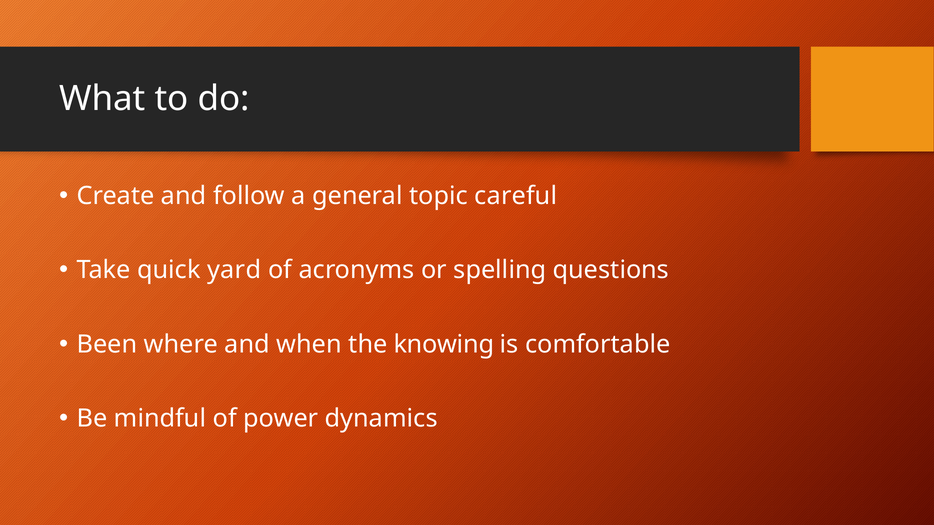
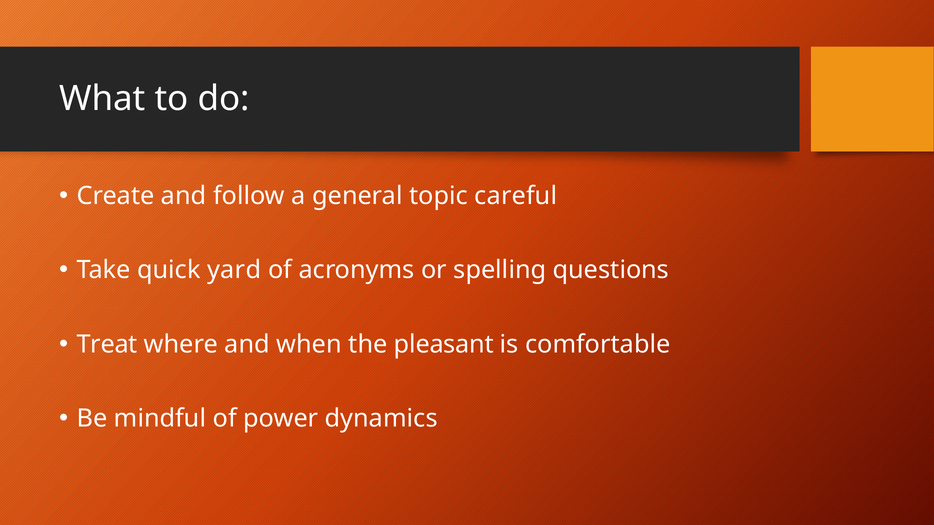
Been: Been -> Treat (107, 344)
knowing: knowing -> pleasant (444, 344)
